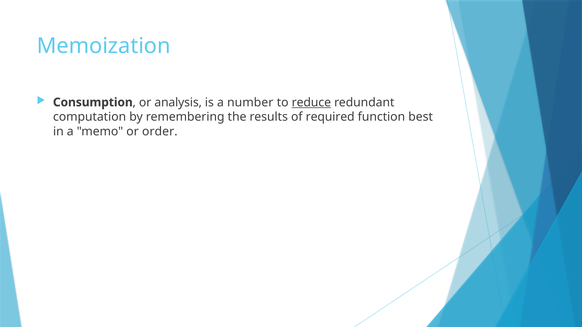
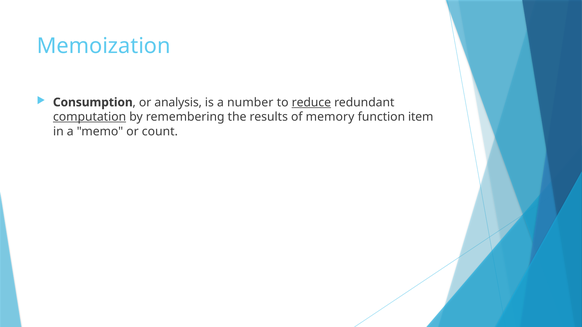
computation underline: none -> present (90, 117)
required: required -> memory (330, 117)
best: best -> item (421, 117)
order: order -> count (160, 132)
